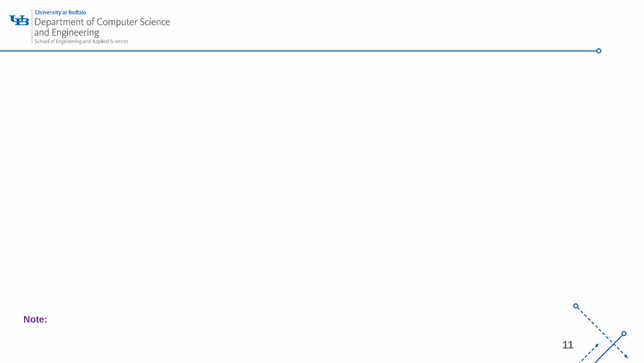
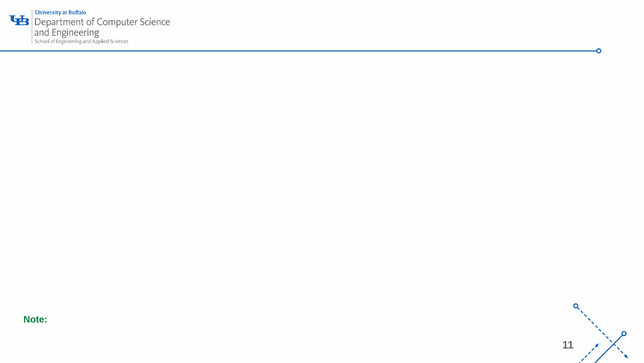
Note colour: purple -> green (35, 319)
